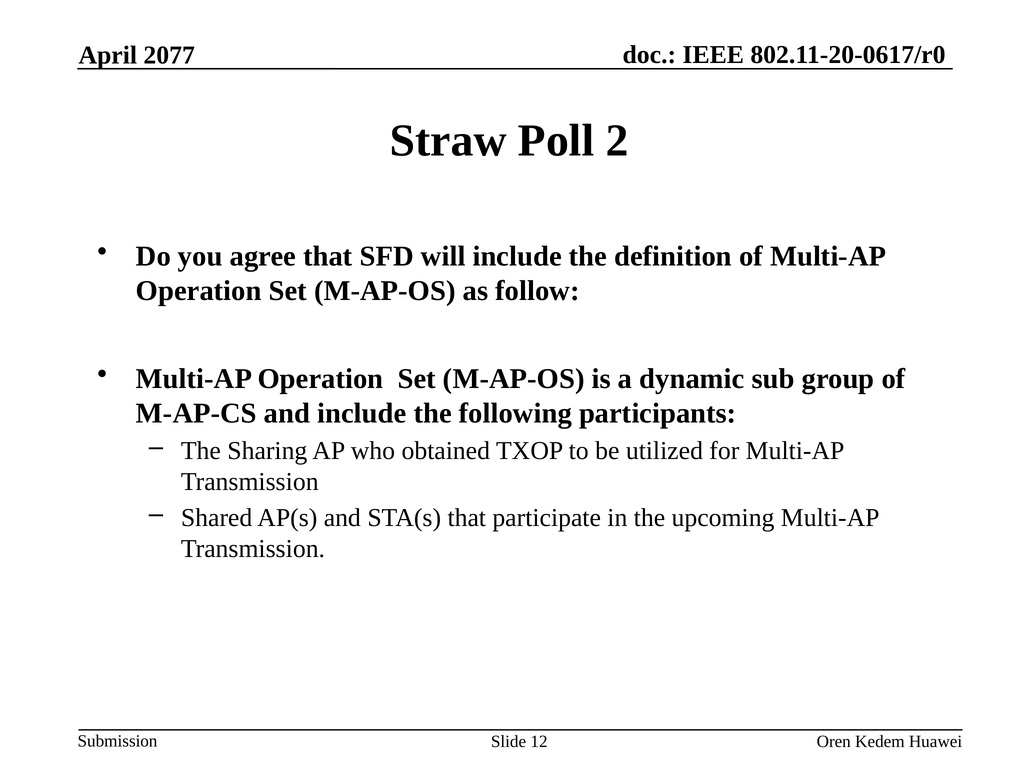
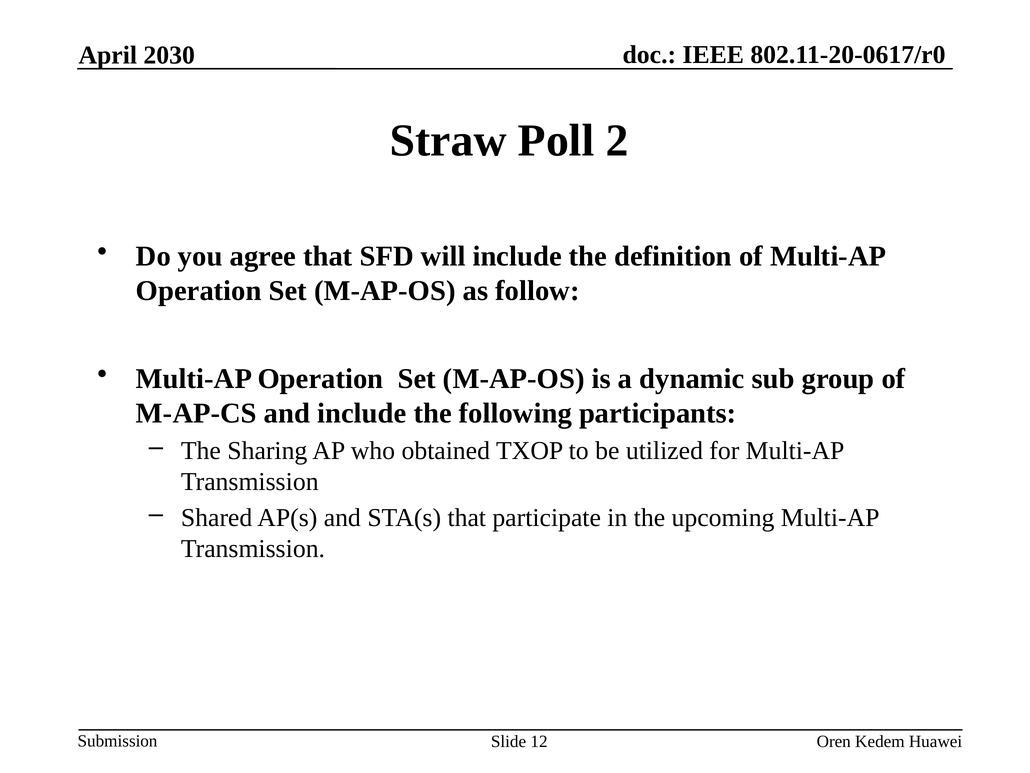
2077: 2077 -> 2030 (169, 55)
